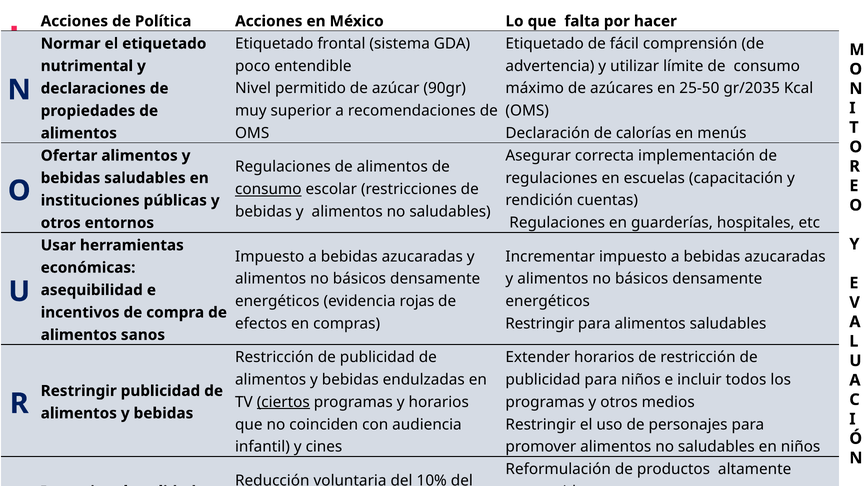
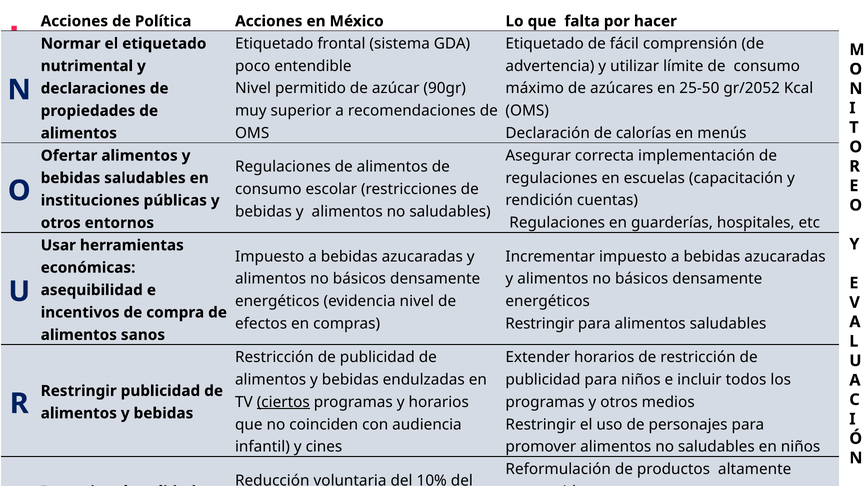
gr/2035: gr/2035 -> gr/2052 (752, 88)
consumo underline: present -> none (268, 189)
evidencia rojas: rojas -> nivel (417, 301)
